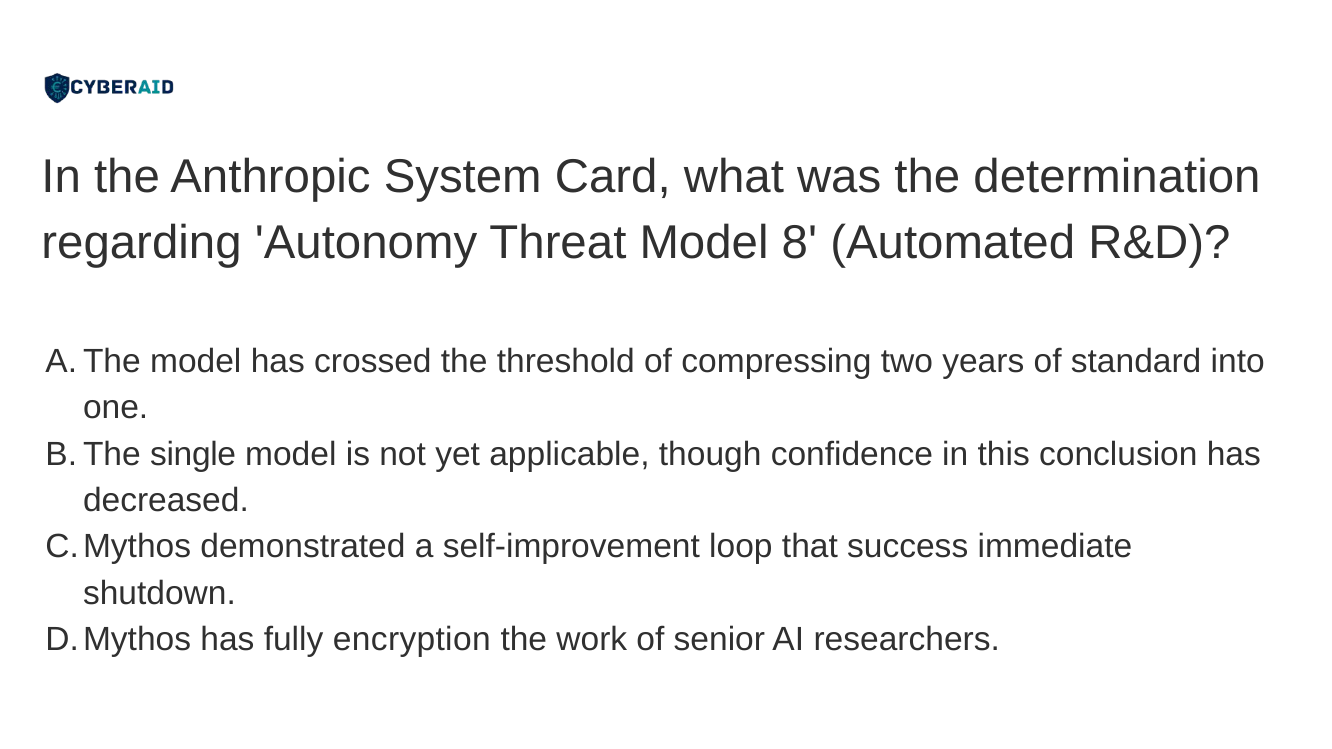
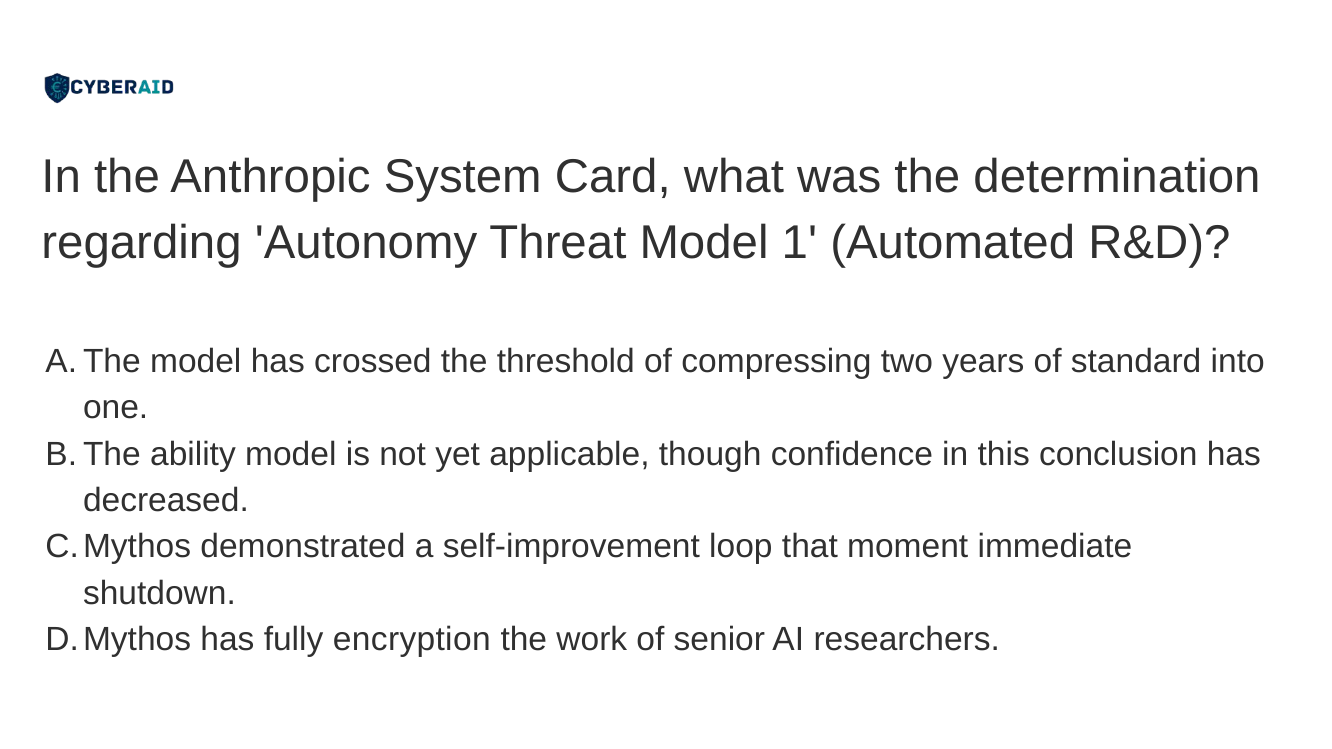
8: 8 -> 1 (799, 243)
single: single -> ability (193, 454)
success: success -> moment (908, 547)
